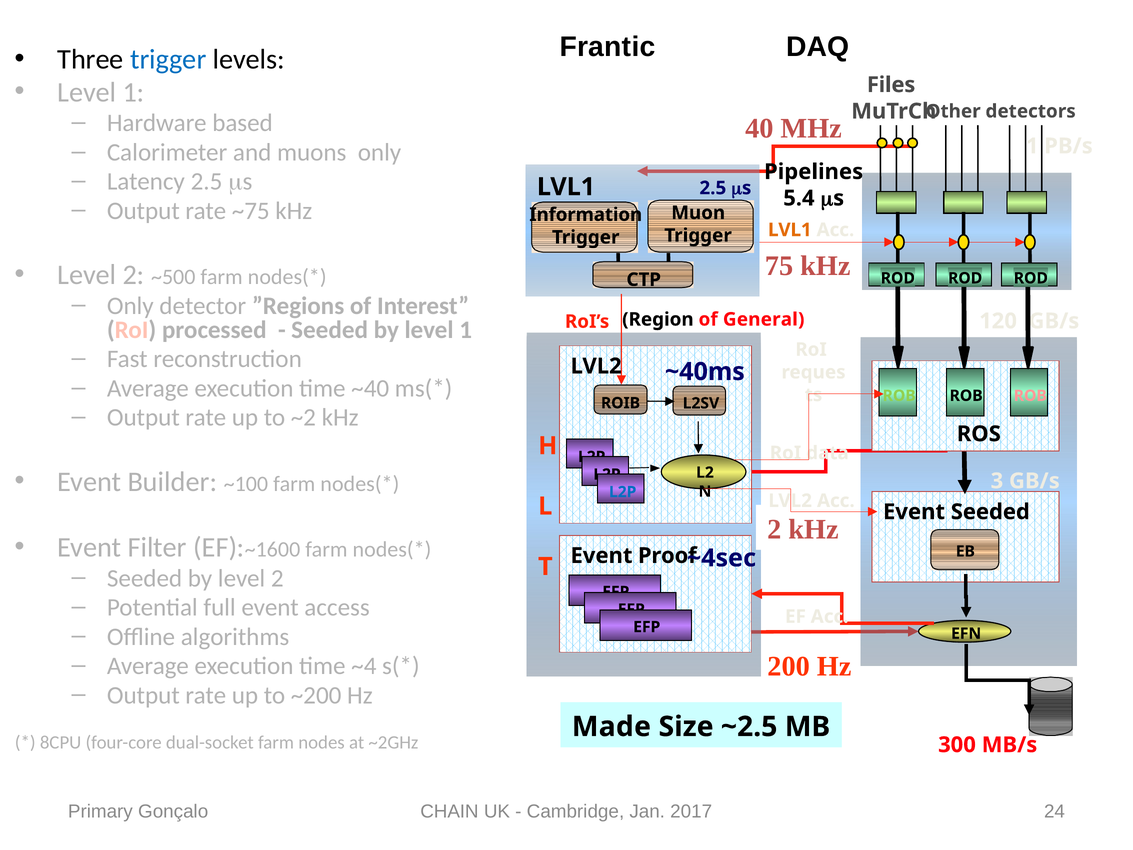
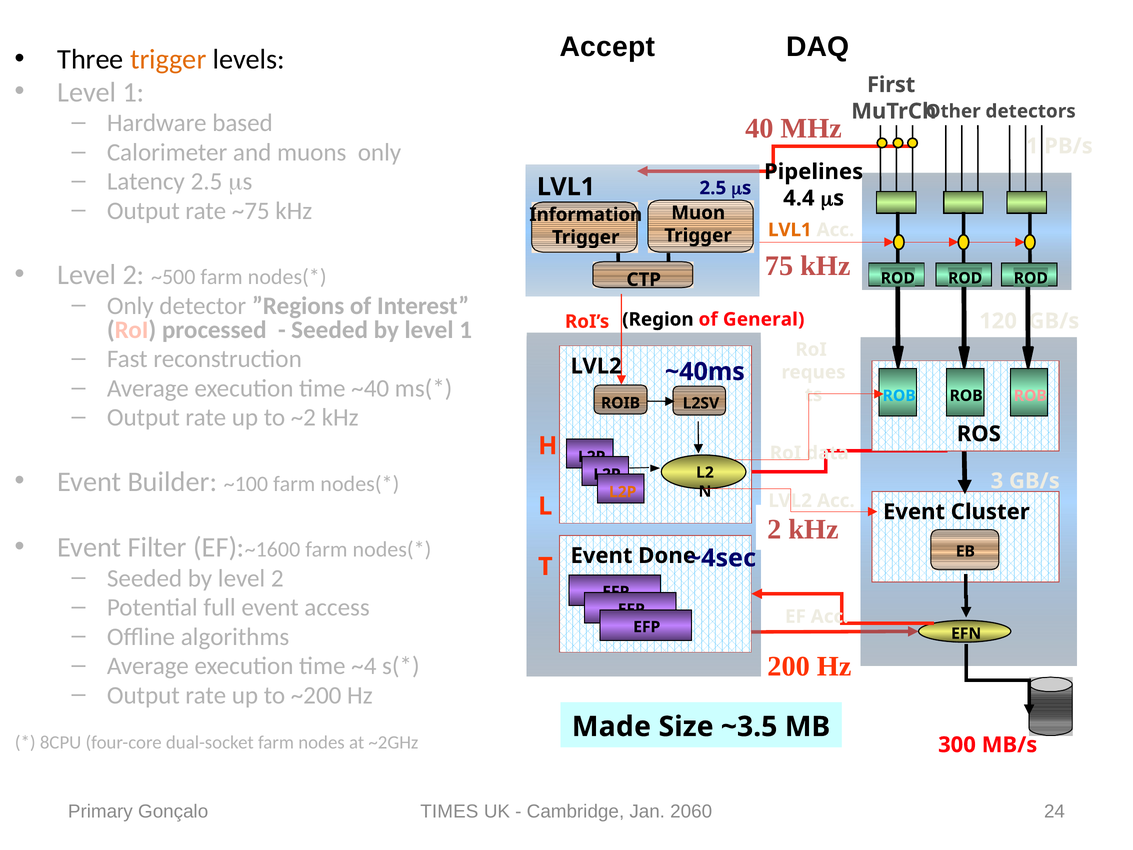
Frantic: Frantic -> Accept (608, 47)
trigger colour: blue -> orange (168, 59)
Files: Files -> First (891, 85)
5.4: 5.4 -> 4.4 (799, 198)
ROB colour: light green -> light blue (899, 396)
L2P colour: blue -> orange (623, 492)
Event Seeded: Seeded -> Cluster (990, 512)
Proof: Proof -> Done (667, 556)
~2.5: ~2.5 -> ~3.5 (749, 727)
CHAIN: CHAIN -> TIMES (449, 811)
2017: 2017 -> 2060 (691, 811)
